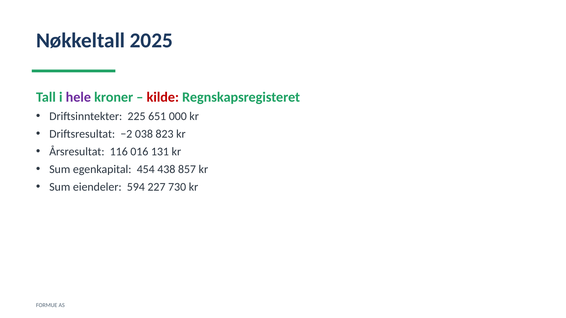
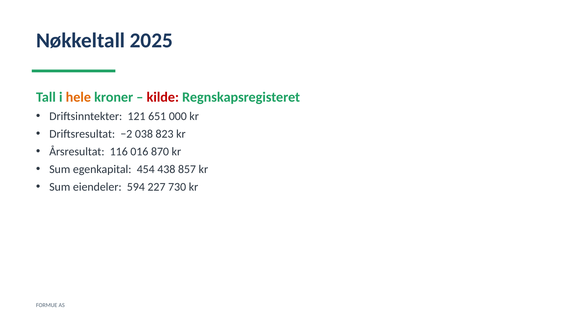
hele colour: purple -> orange (78, 97)
225: 225 -> 121 (137, 116)
131: 131 -> 870 (160, 152)
